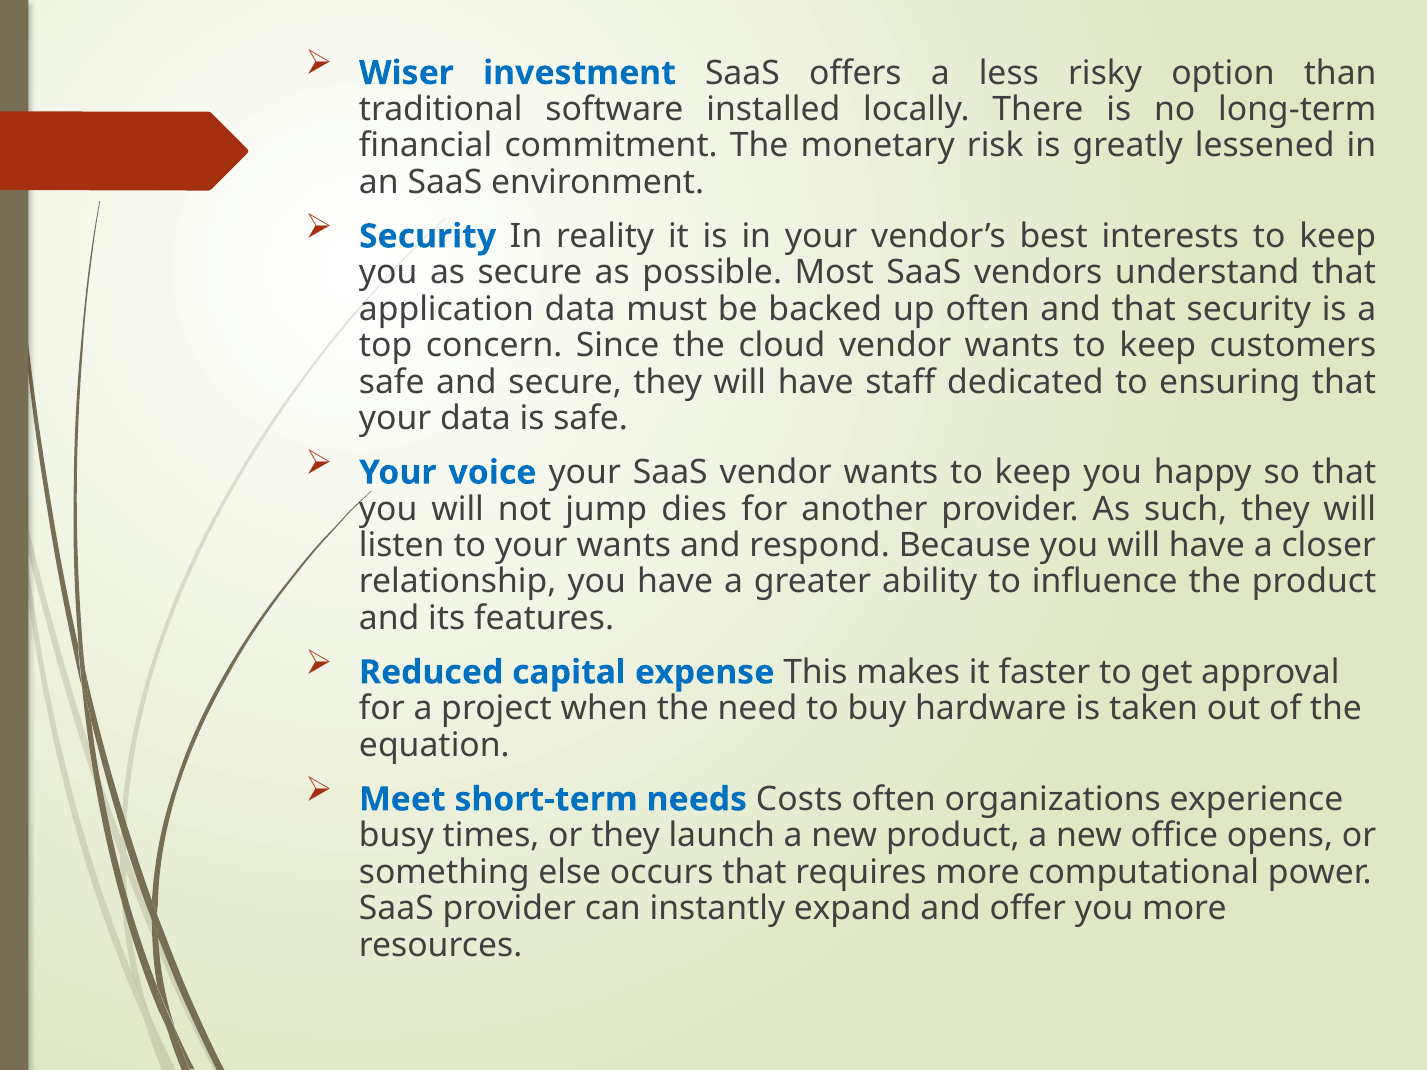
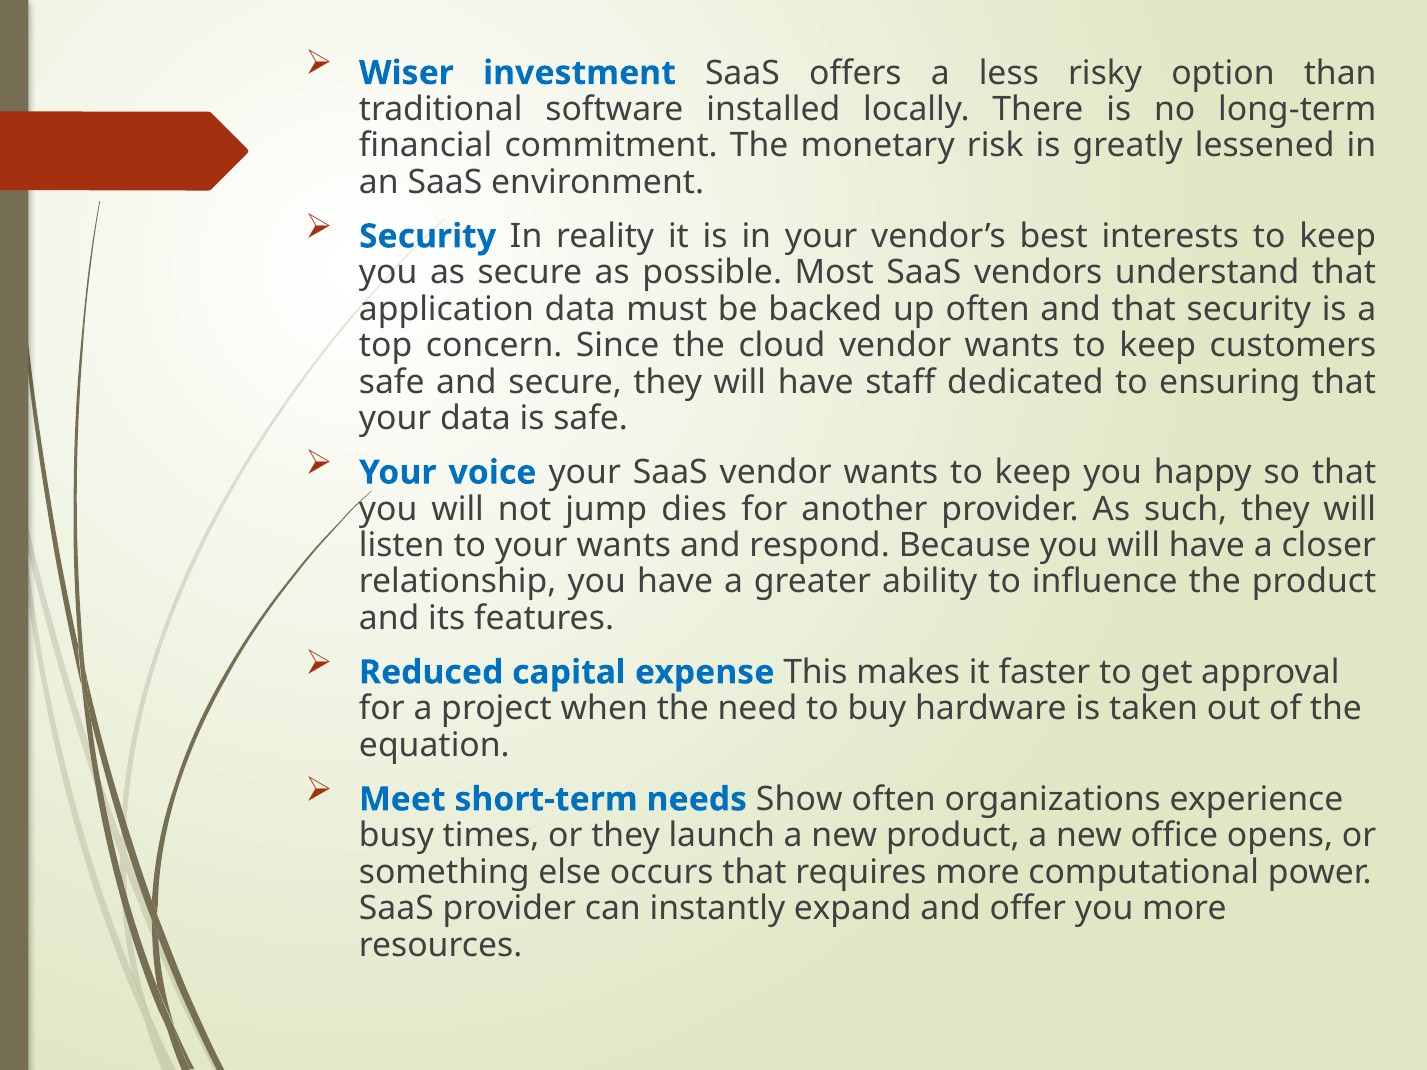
Costs: Costs -> Show (799, 800)
